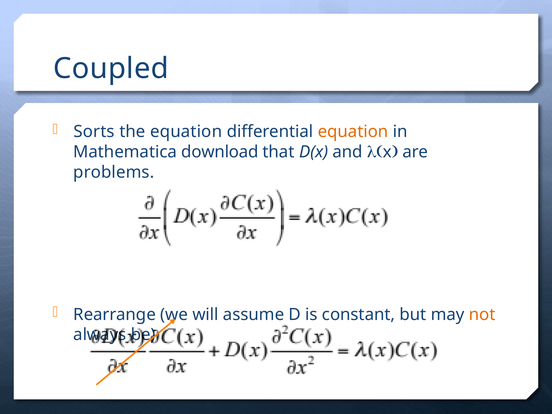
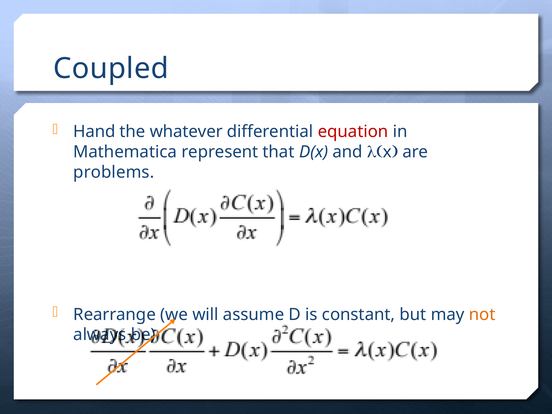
Sorts: Sorts -> Hand (94, 132)
the equation: equation -> whatever (186, 132)
equation colour: orange -> red (353, 132)
download: download -> represent (220, 152)
